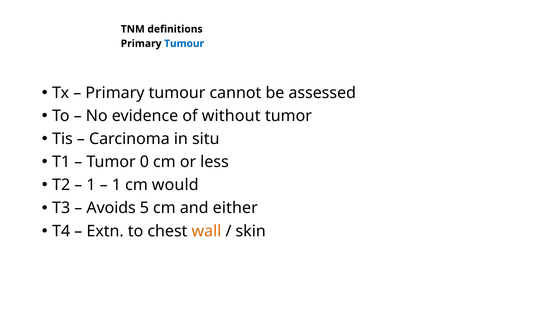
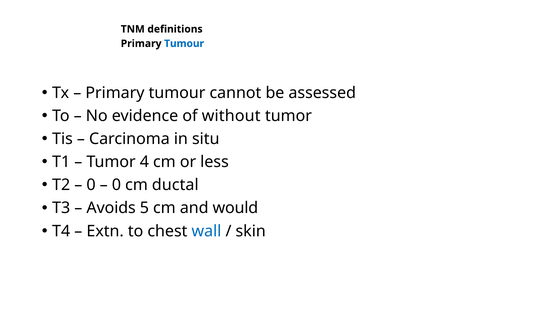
0: 0 -> 4 (144, 162)
1: 1 -> 0 (91, 185)
1: 1 -> 0 (116, 185)
would: would -> ductal (175, 185)
either: either -> would (235, 208)
wall colour: orange -> blue (206, 231)
